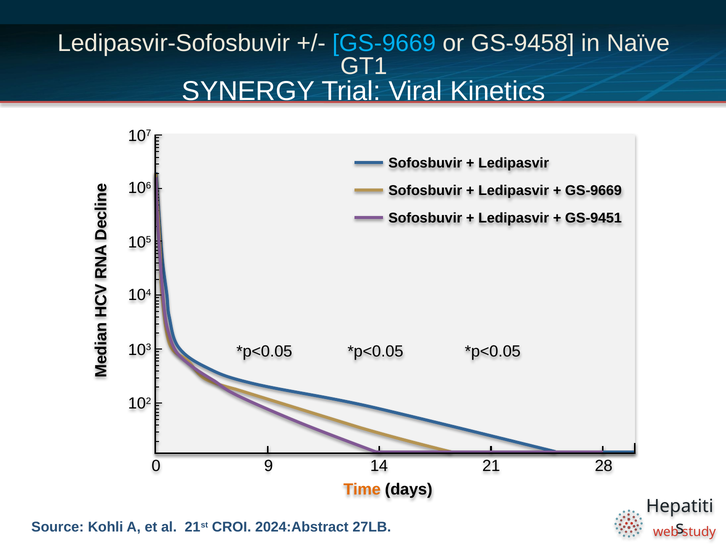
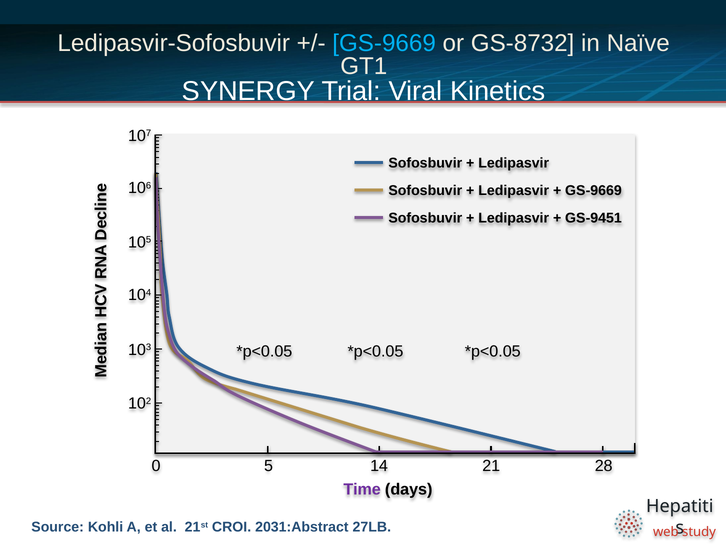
GS-9458: GS-9458 -> GS-8732 (523, 43)
9: 9 -> 5 (269, 465)
Time colour: orange -> purple (362, 489)
2024:Abstract: 2024:Abstract -> 2031:Abstract (302, 527)
